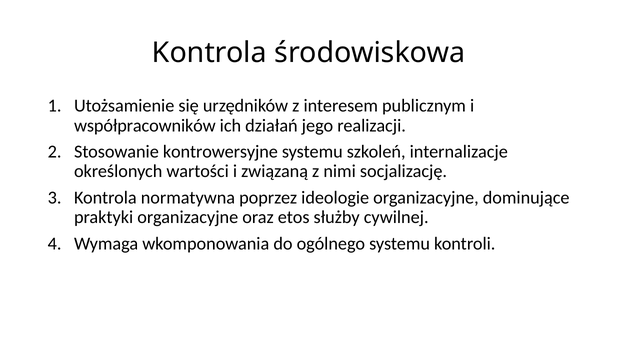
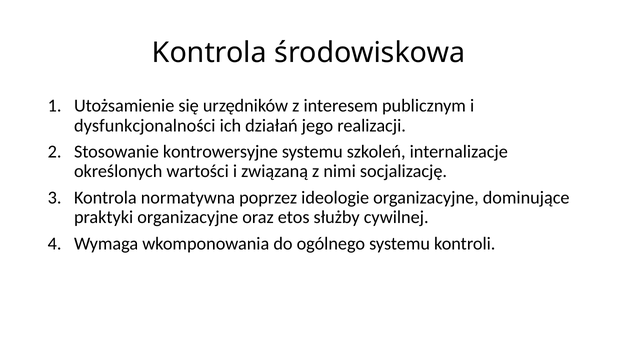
współpracowników: współpracowników -> dysfunkcjonalności (145, 125)
